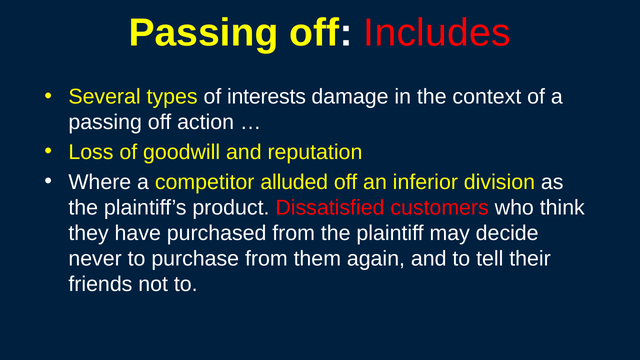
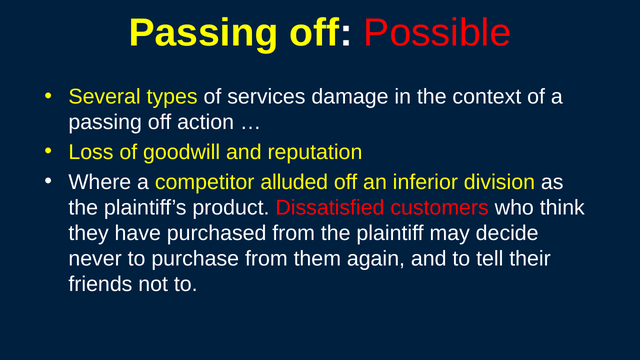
Includes: Includes -> Possible (437, 33)
interests: interests -> services (266, 97)
